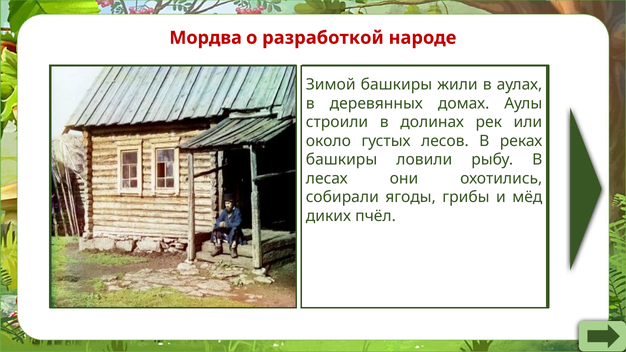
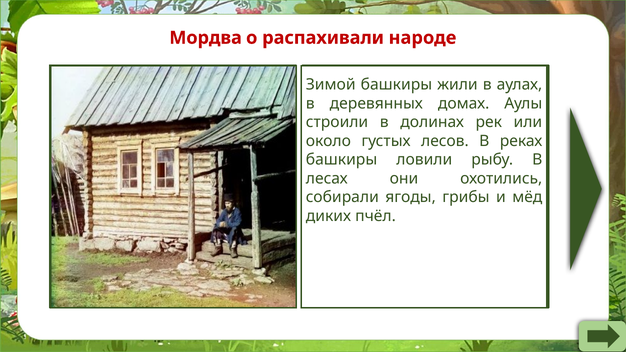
разработкой: разработкой -> распахивали (323, 38)
